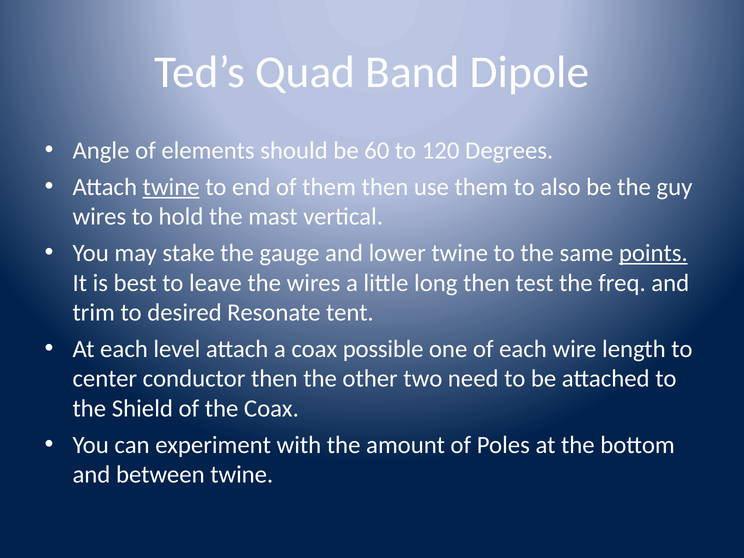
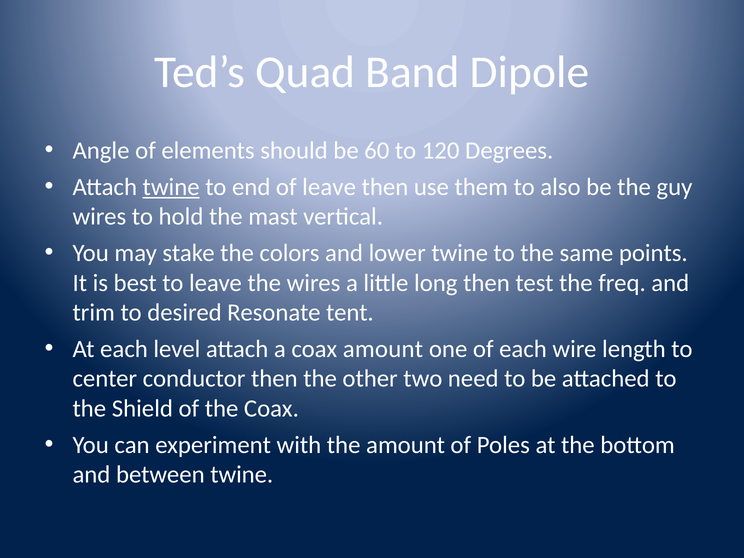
of them: them -> leave (329, 187)
gauge: gauge -> colors (290, 253)
points underline: present -> none (653, 253)
coax possible: possible -> amount (383, 349)
